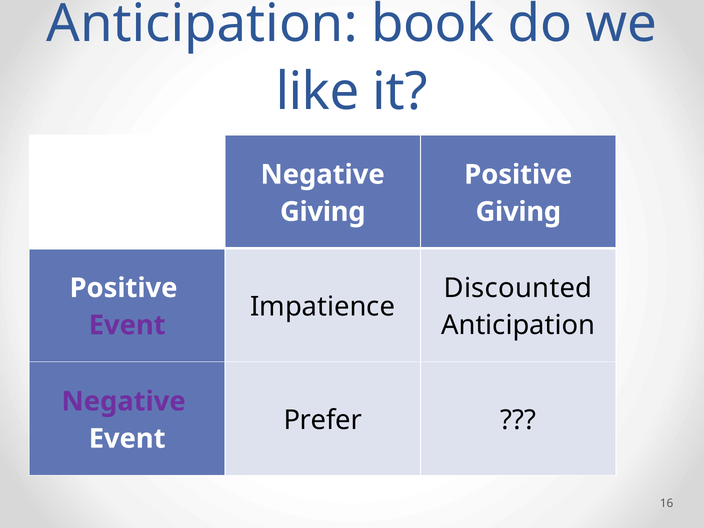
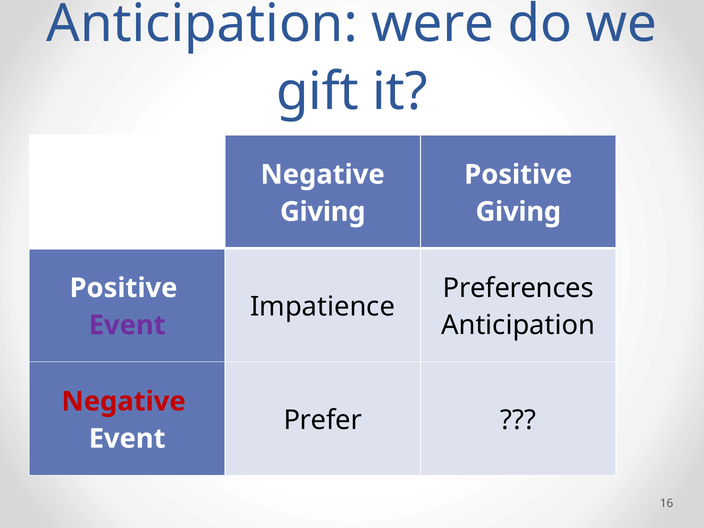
book: book -> were (433, 24)
like: like -> gift (317, 92)
Discounted: Discounted -> Preferences (518, 288)
Negative colour: purple -> red (124, 401)
